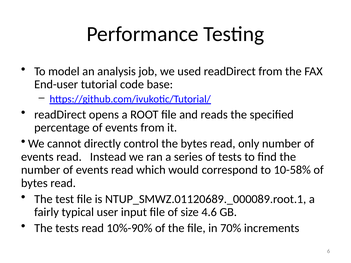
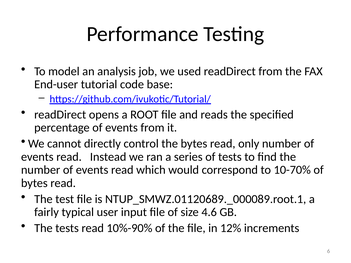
10-58%: 10-58% -> 10-70% (292, 170)
70%: 70% -> 12% (231, 228)
